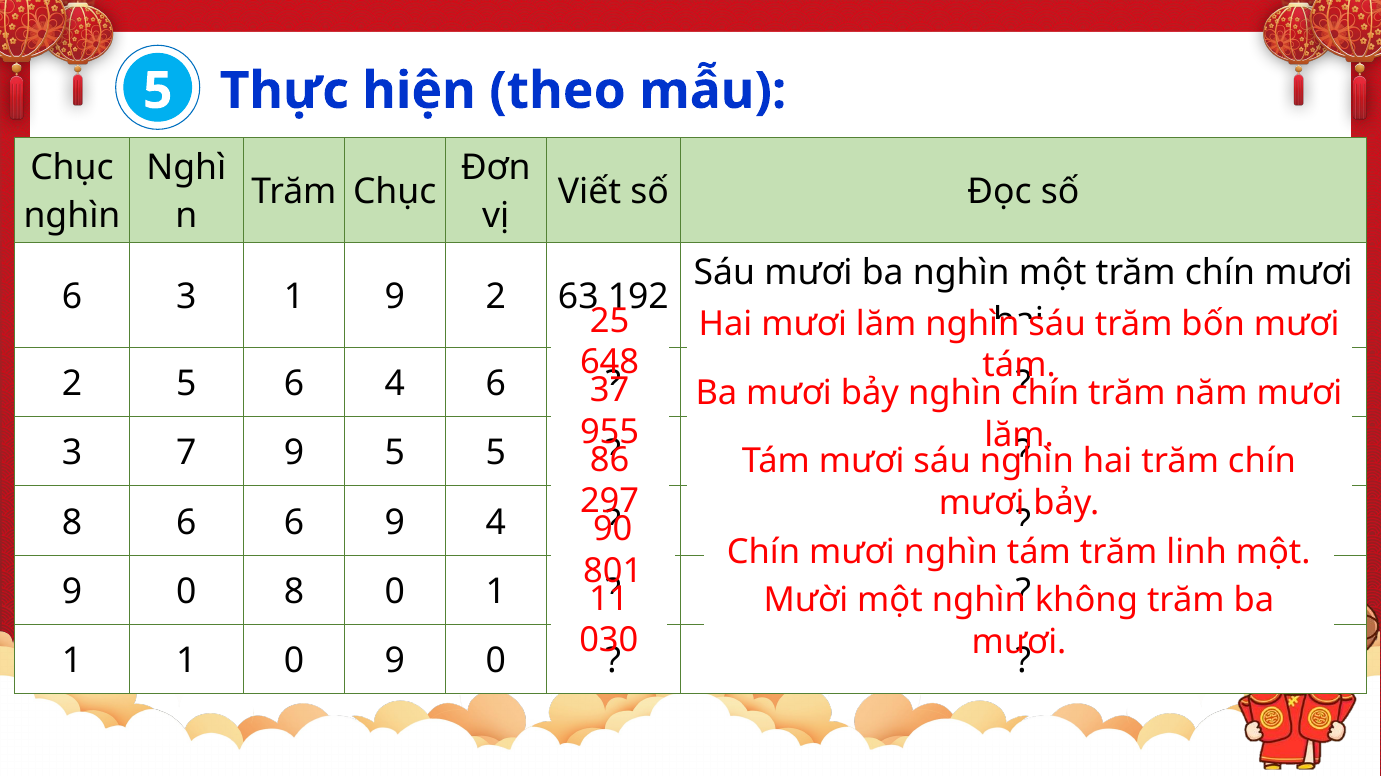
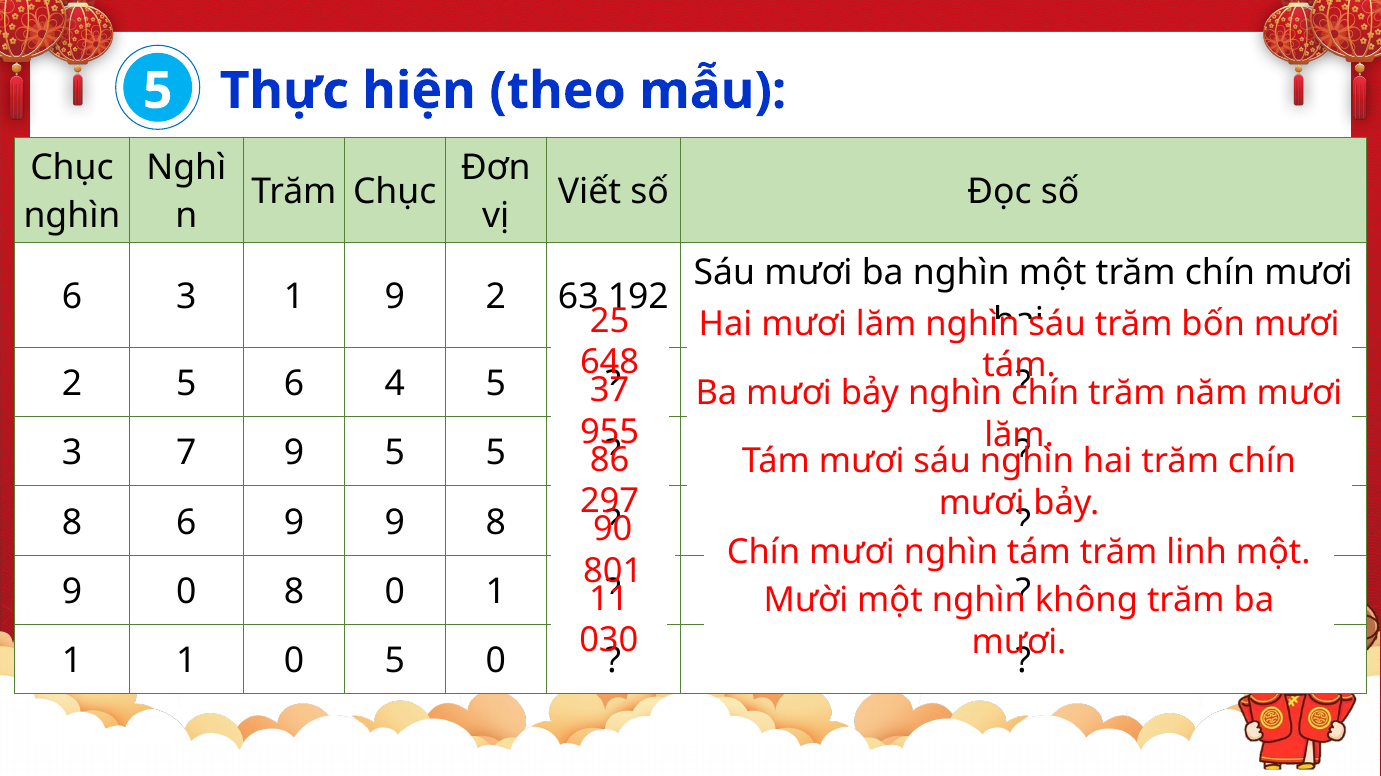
4 6: 6 -> 5 (496, 384)
6 6: 6 -> 9 (294, 522)
9 4: 4 -> 8 (496, 522)
0 9: 9 -> 5 (395, 661)
